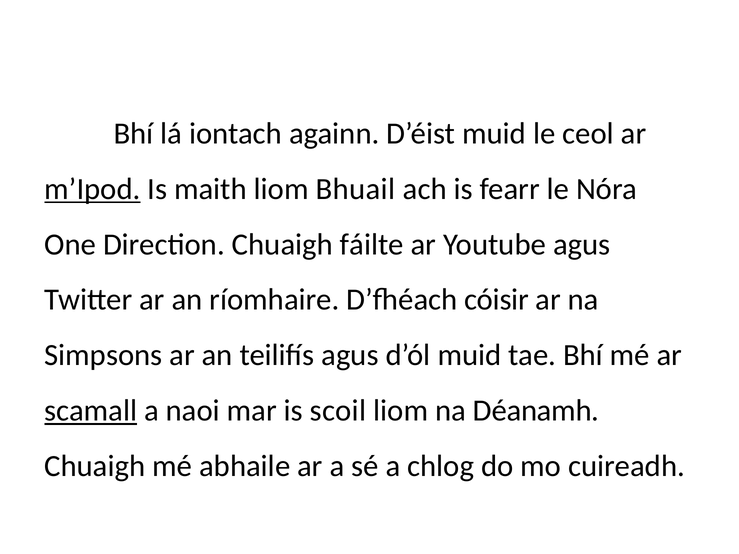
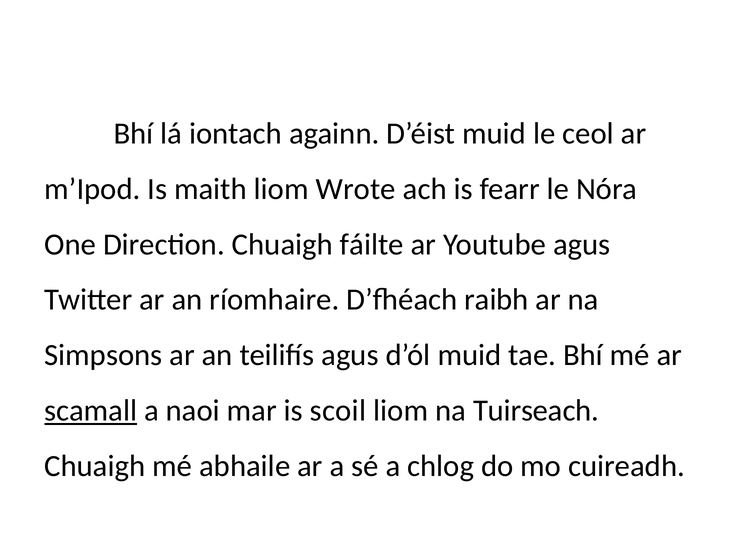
m’Ipod underline: present -> none (92, 189)
Bhuail: Bhuail -> Wrote (356, 189)
cóisir: cóisir -> raibh (496, 300)
Déanamh: Déanamh -> Tuirseach (536, 411)
